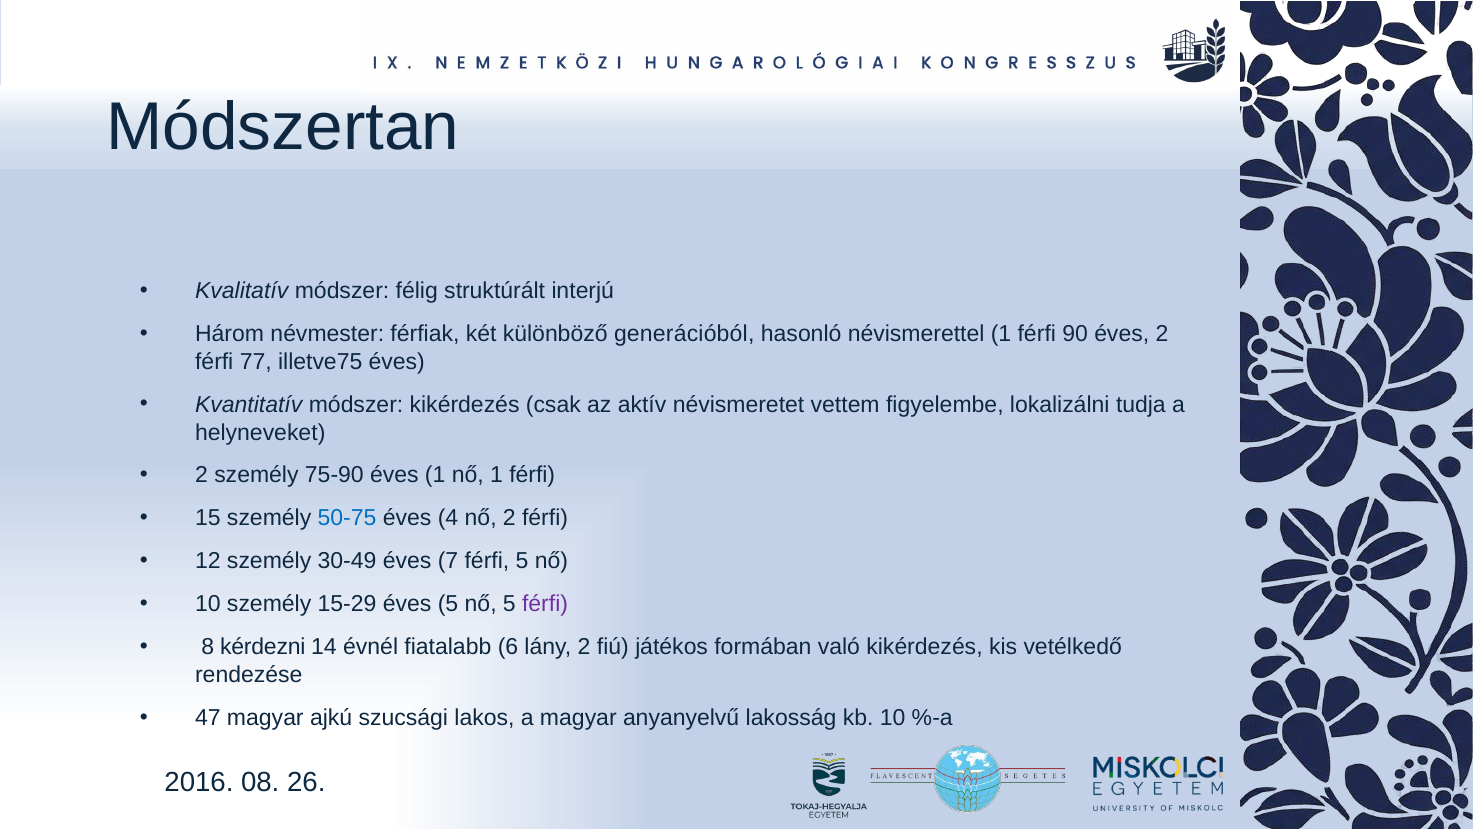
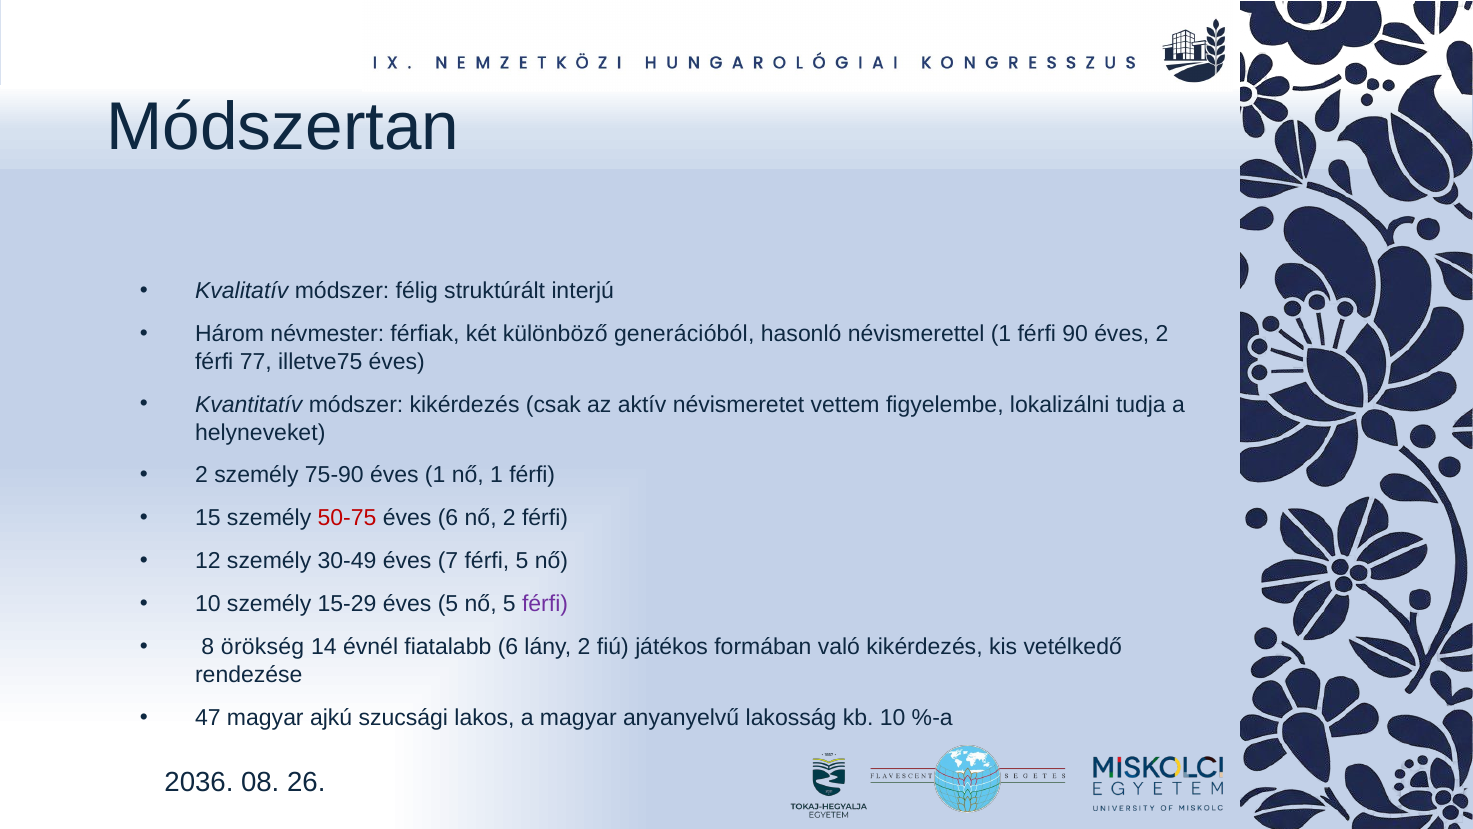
50-75 colour: blue -> red (347, 518)
éves 4: 4 -> 6 (448, 518)
kérdezni: kérdezni -> örökség (263, 647)
2016: 2016 -> 2036 (199, 782)
